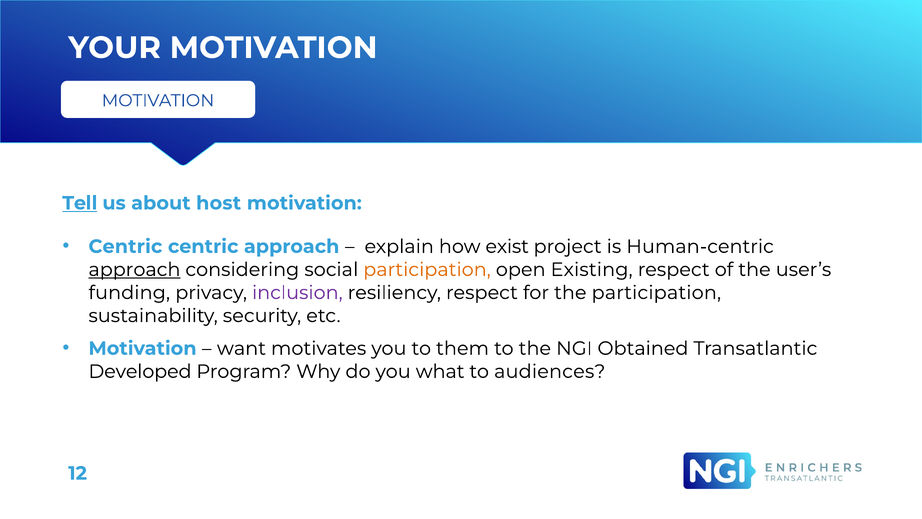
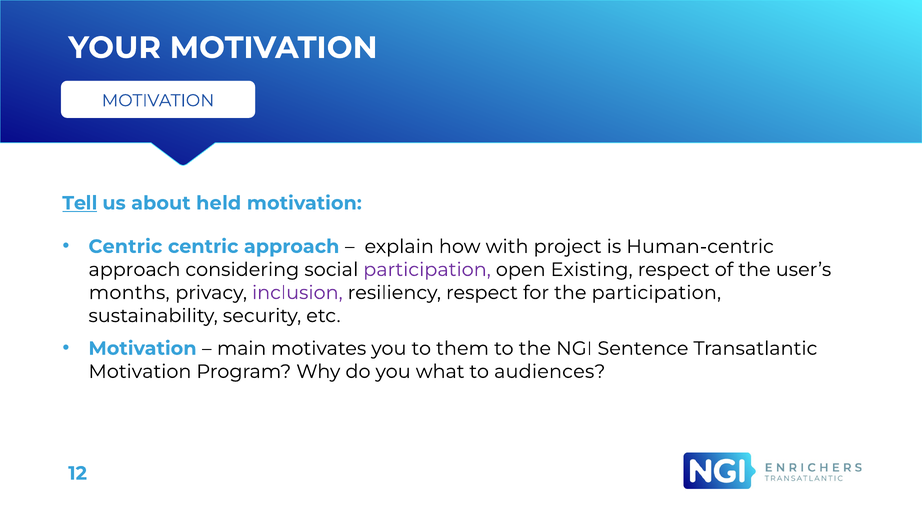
host: host -> held (219, 203)
exist: exist -> with (507, 246)
approach underline: present -> none (134, 269)
participation colour: orange -> purple (427, 269)
funding: funding -> months (129, 292)
want: want -> main (242, 348)
Obtained: Obtained -> Sentence (643, 348)
Developed: Developed -> Motivation (140, 371)
